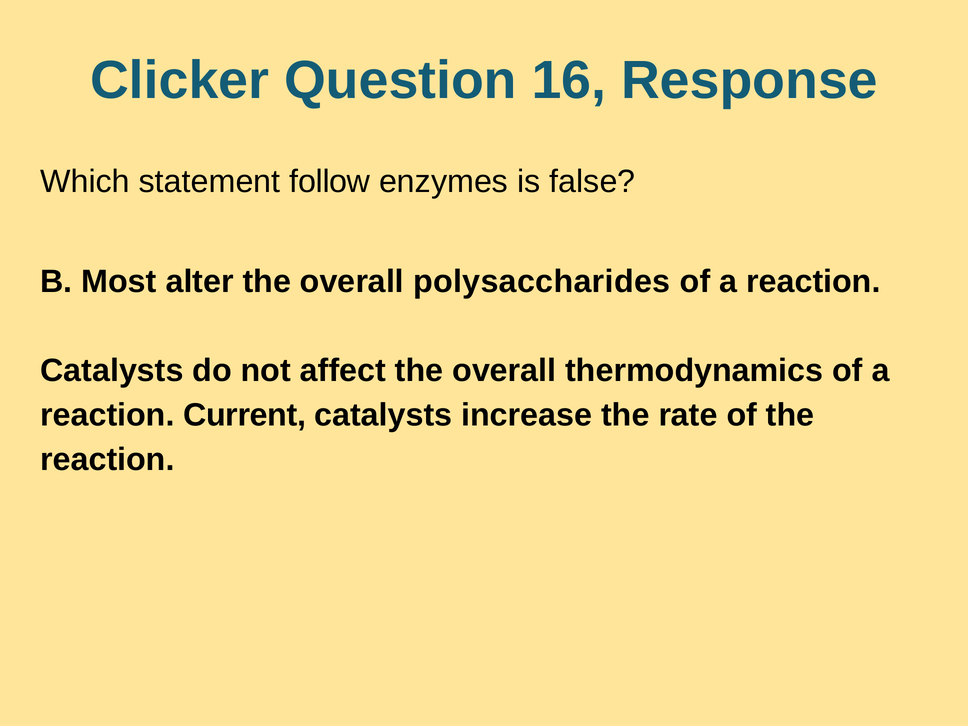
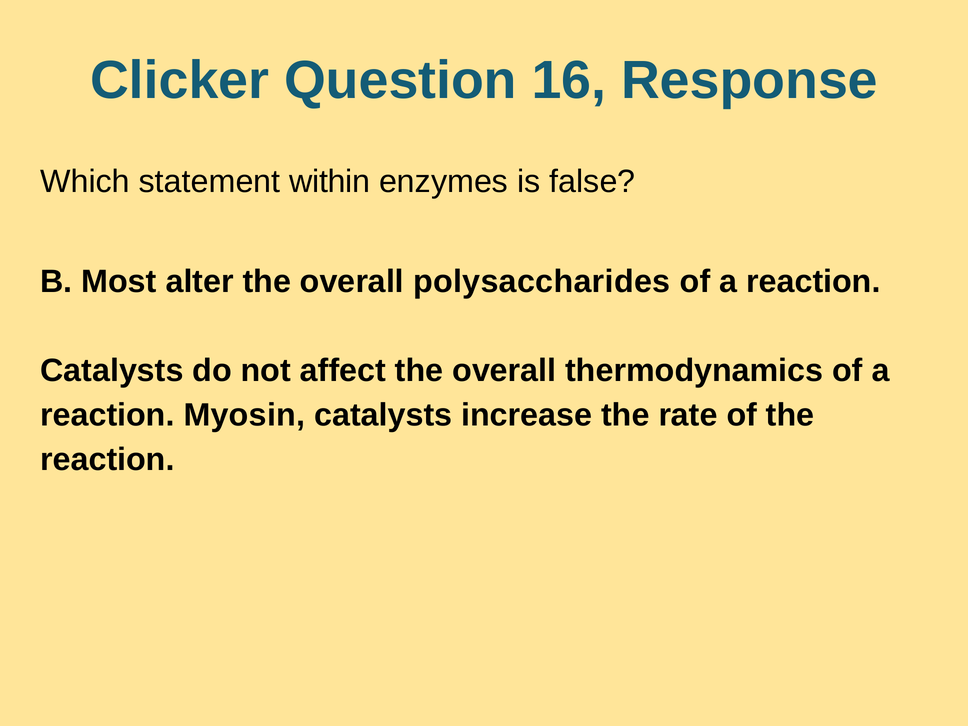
follow: follow -> within (330, 182)
Current: Current -> Myosin (244, 415)
